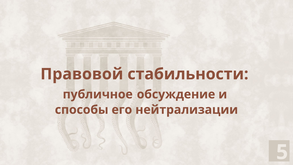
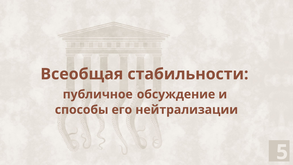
Правовой: Правовой -> Всеобщая (82, 74)
